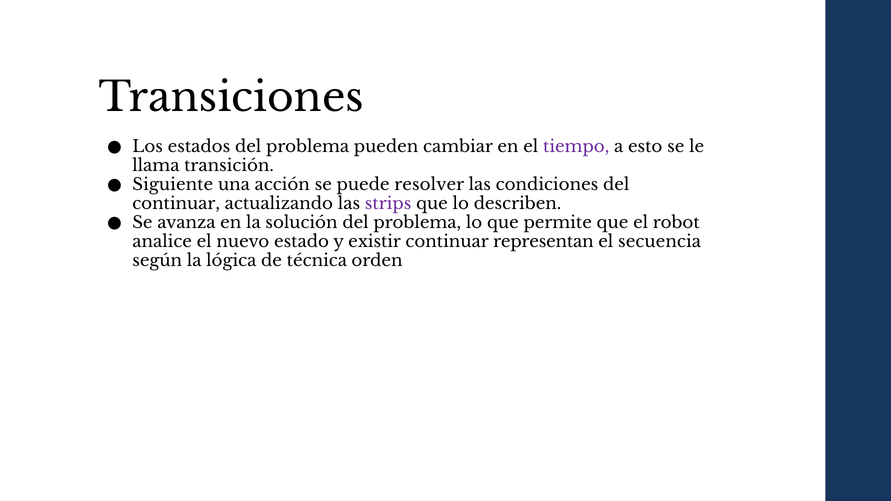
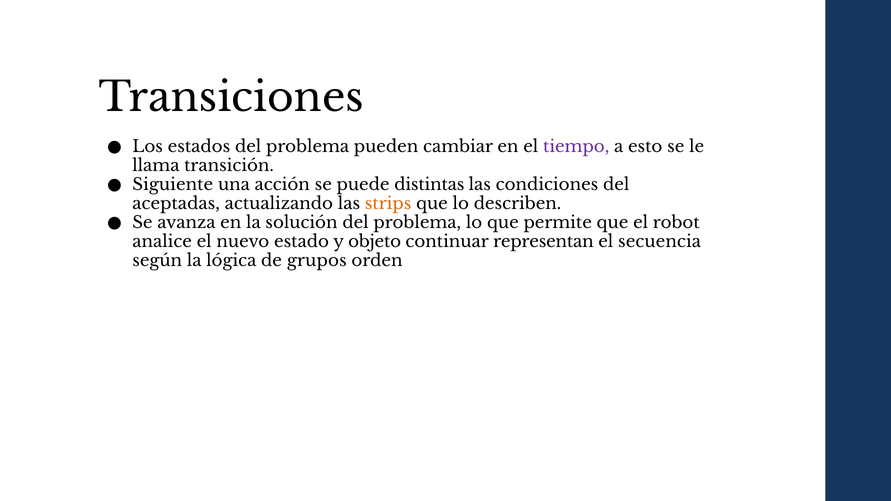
resolver: resolver -> distintas (429, 185)
continuar: continuar -> aceptadas (176, 204)
strips colour: purple -> orange (388, 204)
existir: existir -> objeto (375, 242)
técnica: técnica -> grupos (317, 261)
